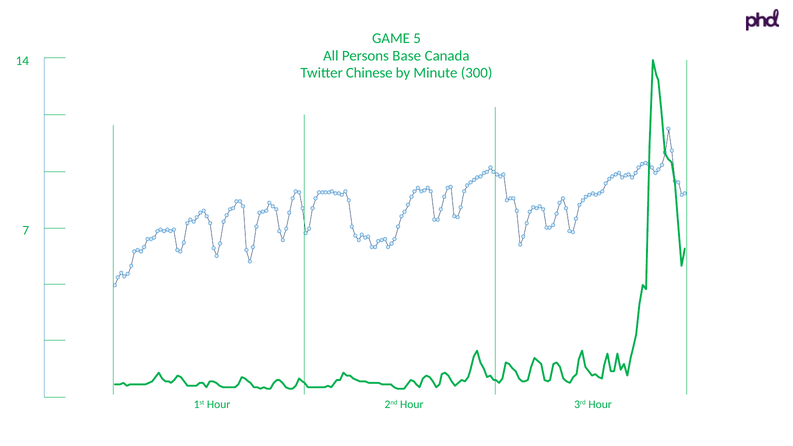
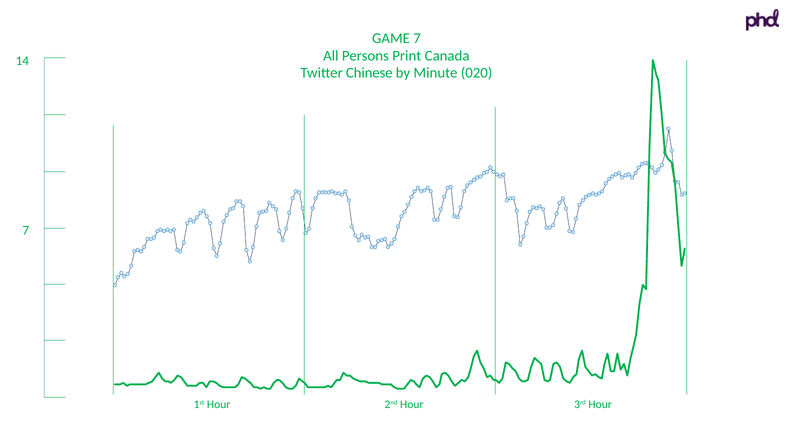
GAME 5: 5 -> 7 (417, 38)
Base: Base -> Print (407, 56)
300: 300 -> 020 (477, 73)
